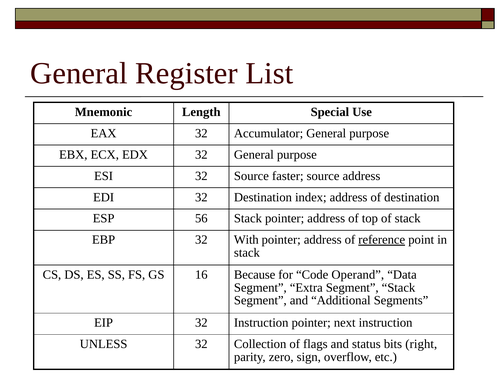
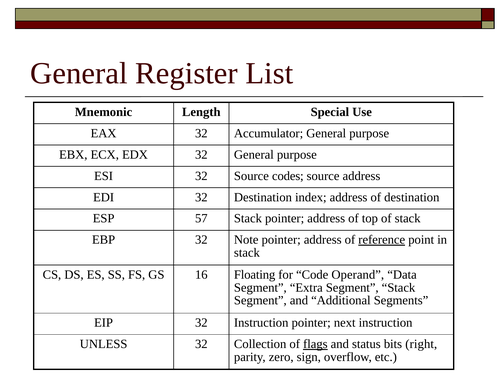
faster: faster -> codes (288, 176)
56: 56 -> 57 (201, 218)
With: With -> Note (246, 240)
Because: Because -> Floating (255, 275)
flags underline: none -> present (315, 344)
